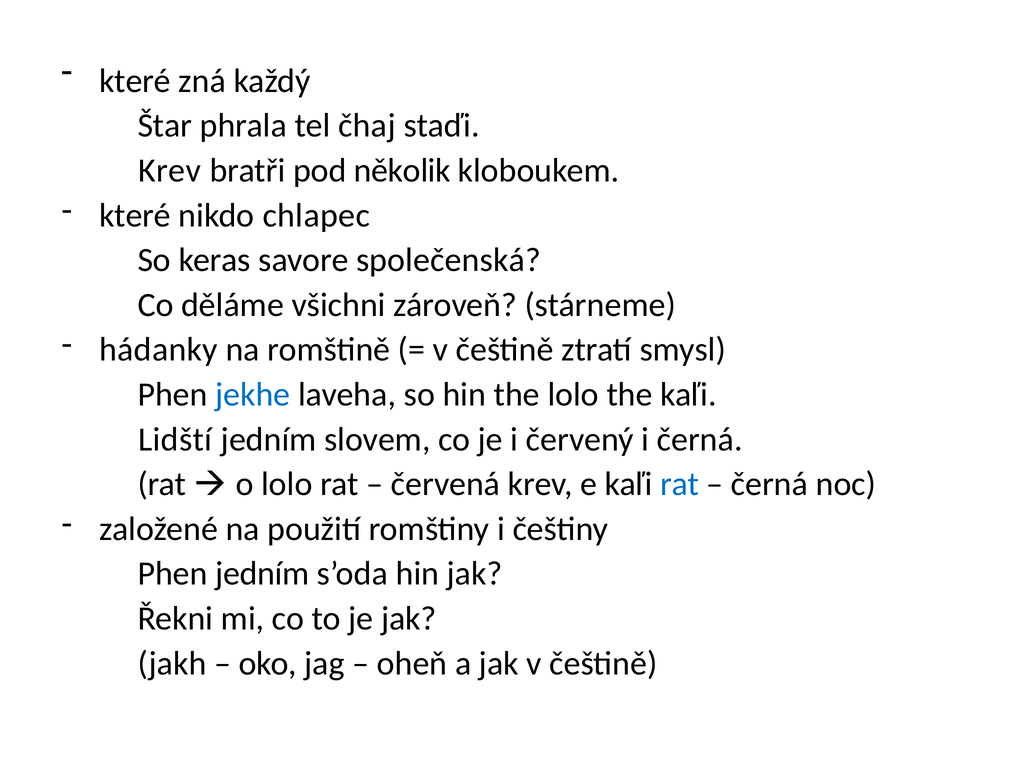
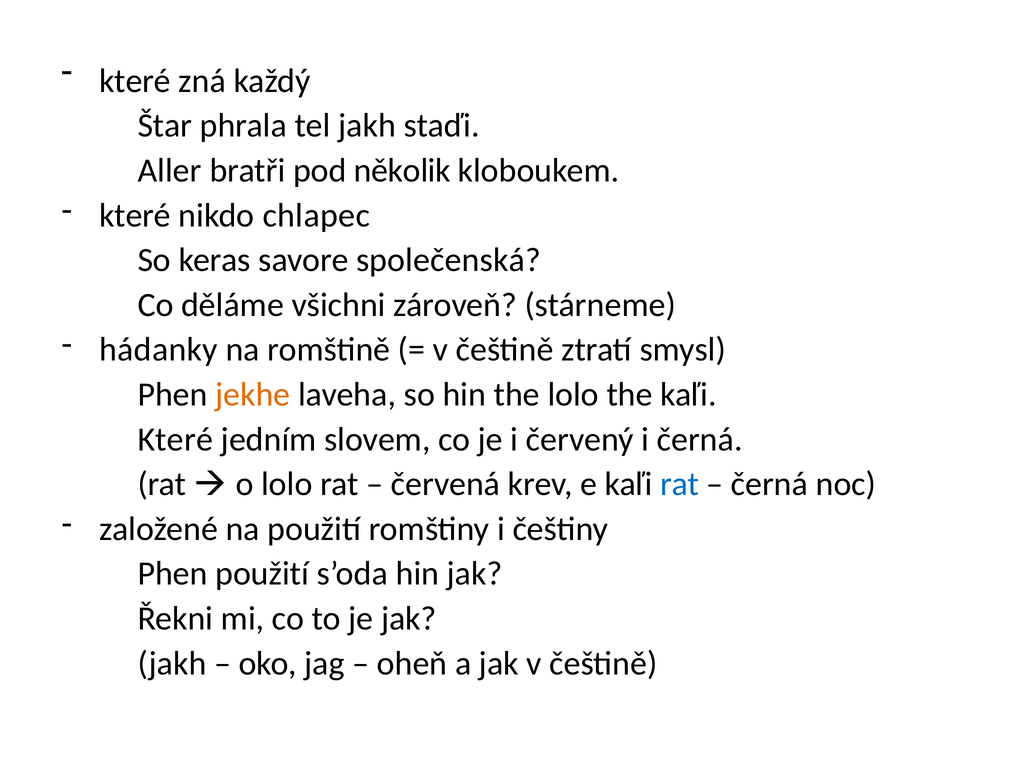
tel čhaj: čhaj -> jakh (367, 126)
Krev: Krev -> Aller (170, 171)
jekhe colour: blue -> orange (253, 395)
Lidští: Lidští -> Které (175, 439)
Phen jedním: jedním -> použití (262, 574)
